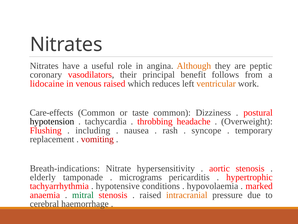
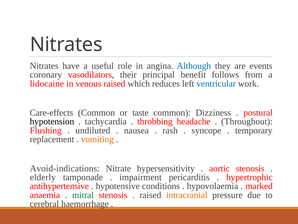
Although colour: orange -> blue (194, 66)
peptic: peptic -> events (261, 66)
ventricular colour: orange -> blue (216, 83)
Overweight: Overweight -> Throughout (247, 121)
including: including -> undiluted (93, 130)
vomiting colour: red -> orange (97, 139)
Breath-indications: Breath-indications -> Avoid-indications (65, 168)
micrograms: micrograms -> impairment (141, 177)
tachyarrhythmia: tachyarrhythmia -> antihypertensive (59, 186)
